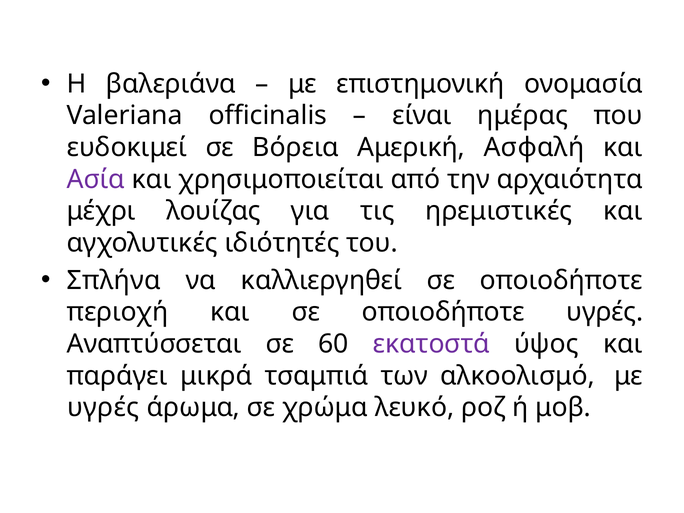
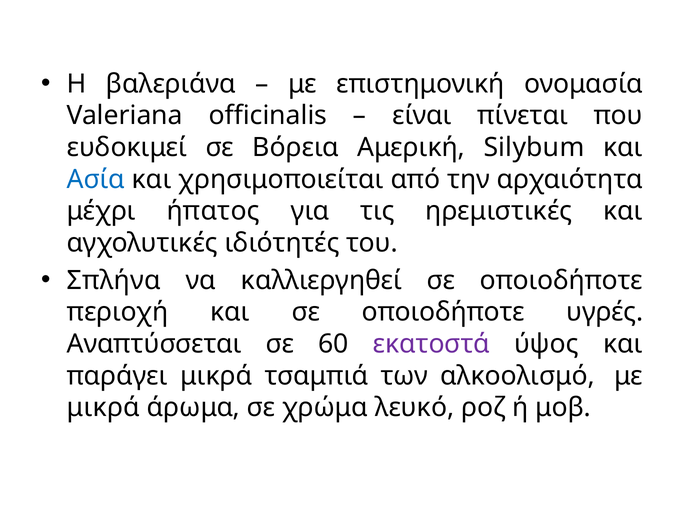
ημέρας: ημέρας -> πίνεται (523, 116)
Ασφαλή: Ασφαλή -> Silybum (534, 147)
Ασία colour: purple -> blue (96, 179)
λουίζας: λουίζας -> ήπατος (213, 211)
υγρές: υγρές -> μικρά (103, 408)
